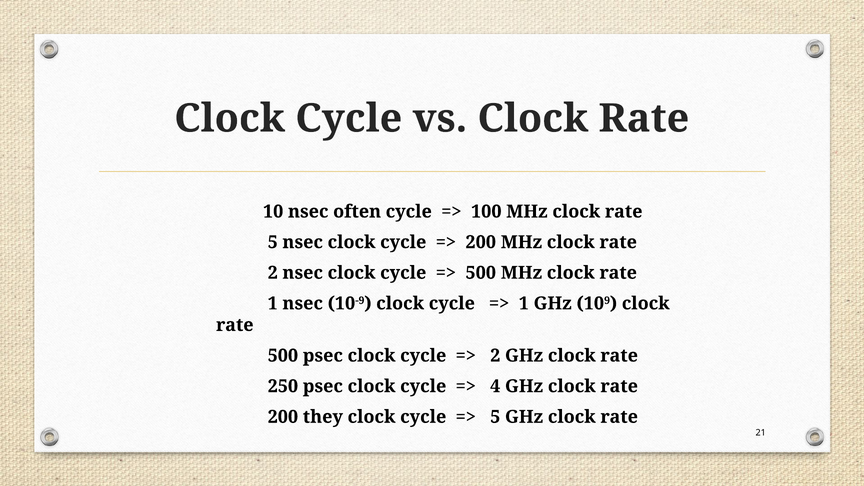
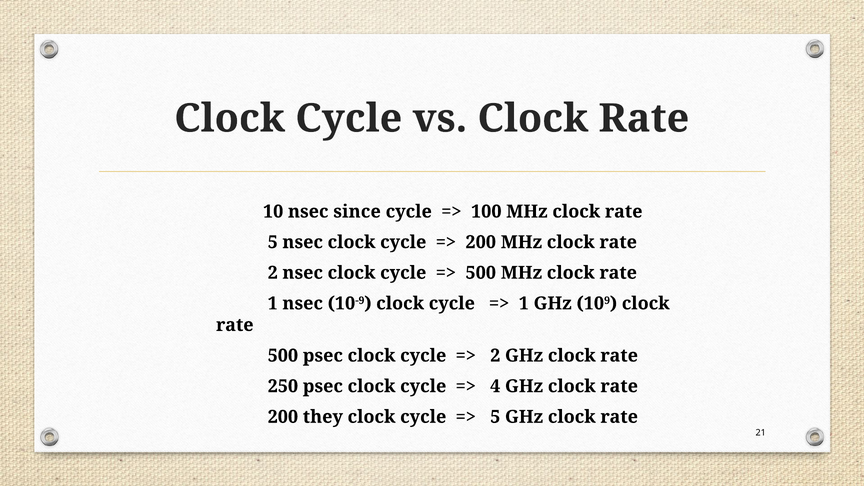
often: often -> since (357, 212)
